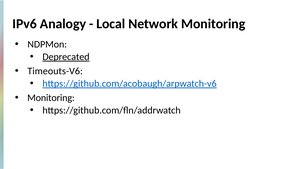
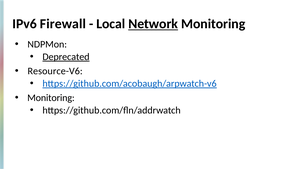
Analogy: Analogy -> Firewall (63, 24)
Network underline: none -> present (153, 24)
Timeouts-V6: Timeouts-V6 -> Resource-V6 (55, 71)
